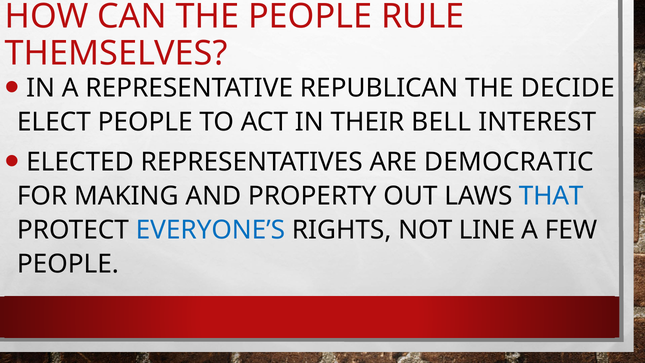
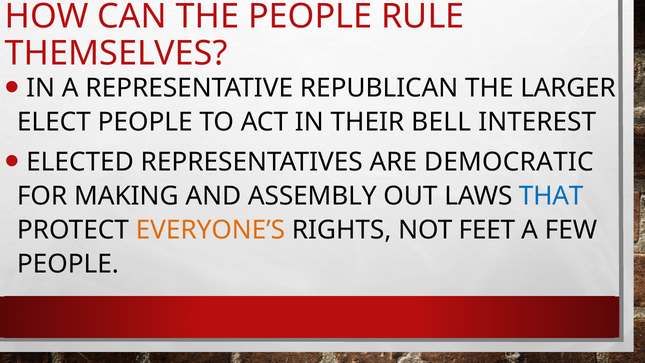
DECIDE: DECIDE -> LARGER (568, 88)
PROPERTY: PROPERTY -> ASSEMBLY (312, 196)
EVERYONE’S colour: blue -> orange (210, 230)
LINE: LINE -> FEET (487, 230)
